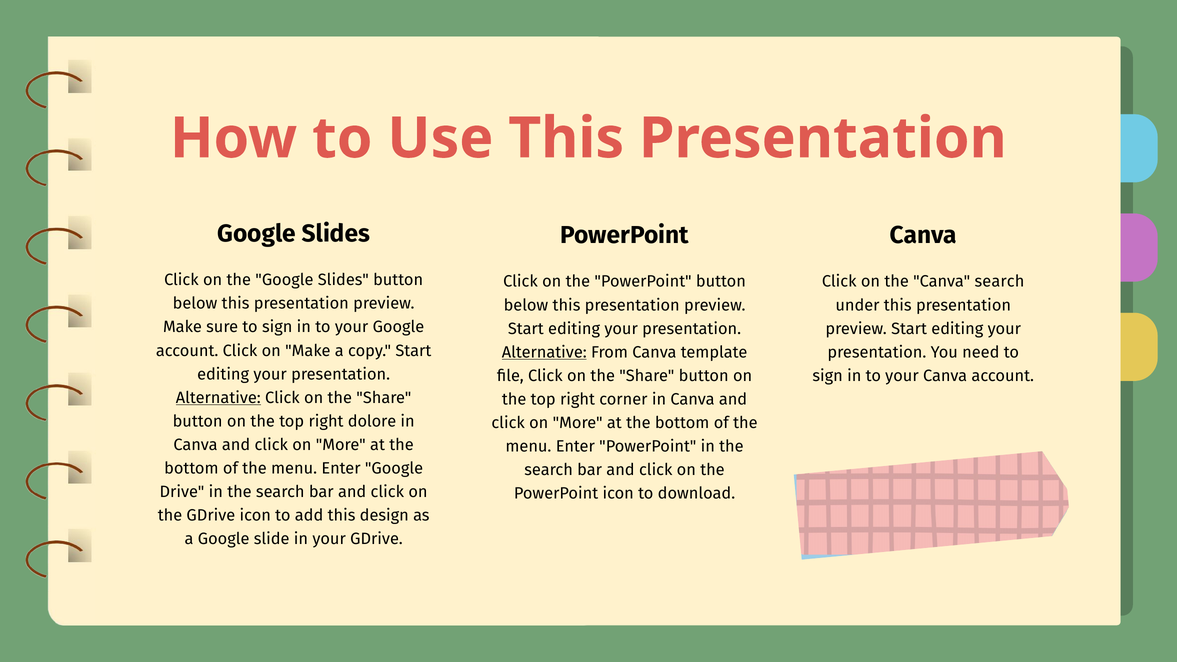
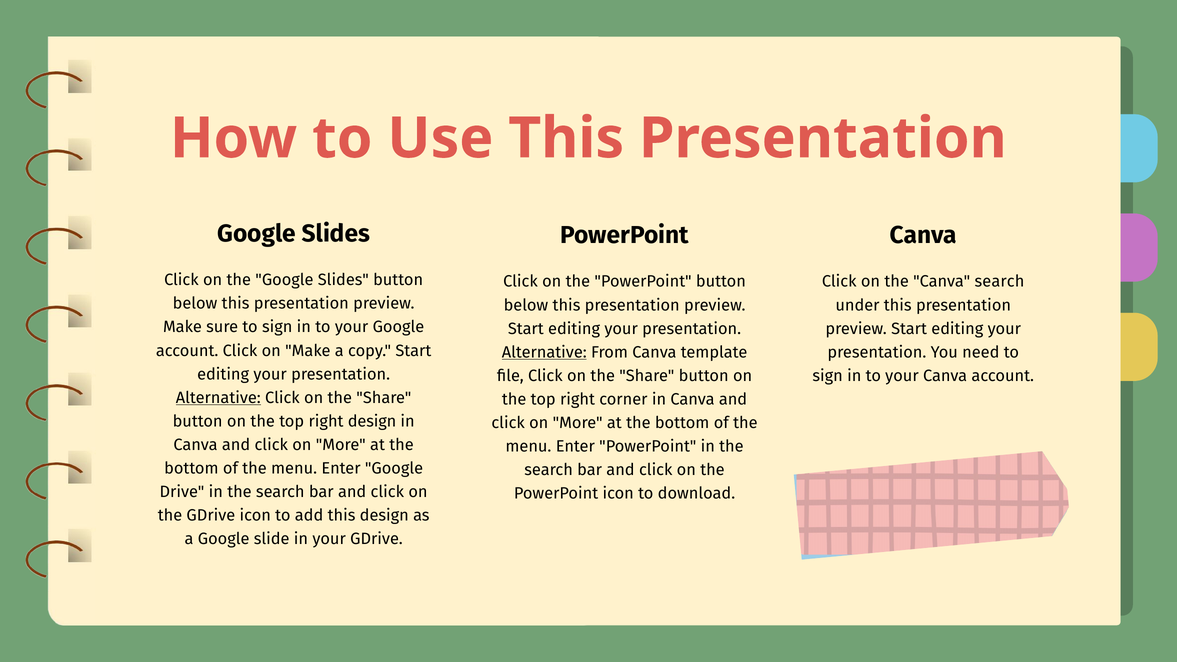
right dolore: dolore -> design (372, 421)
